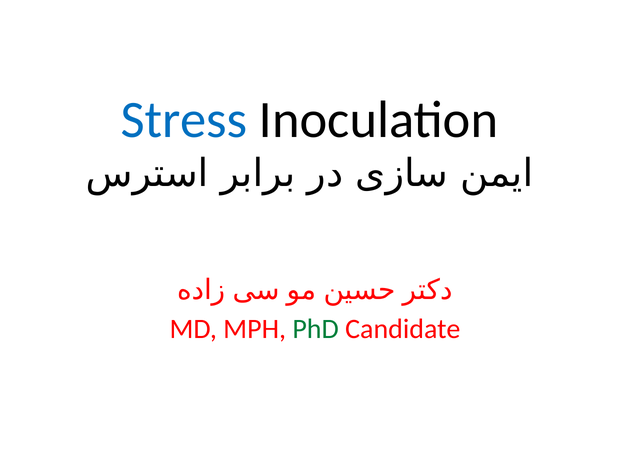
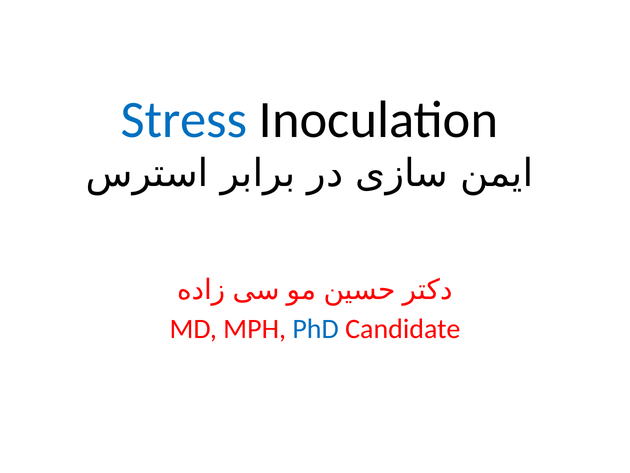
PhD colour: green -> blue (316, 329)
